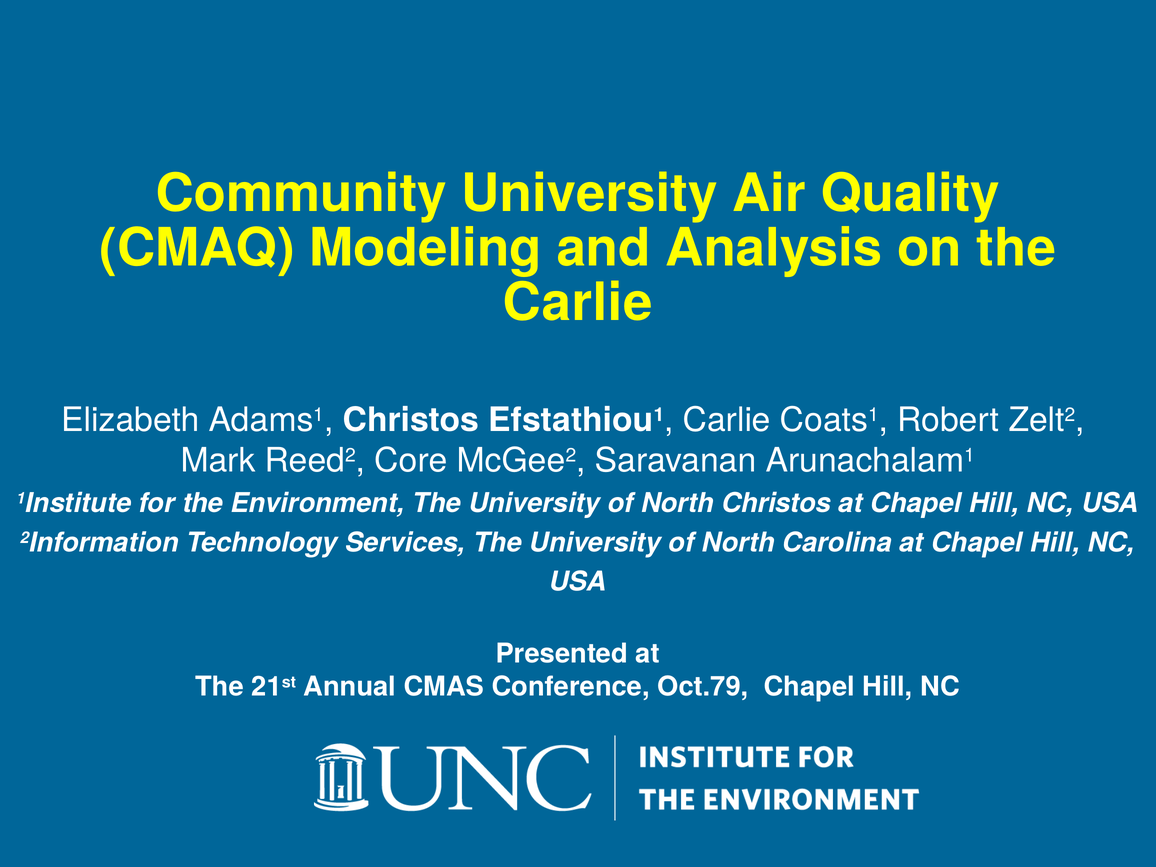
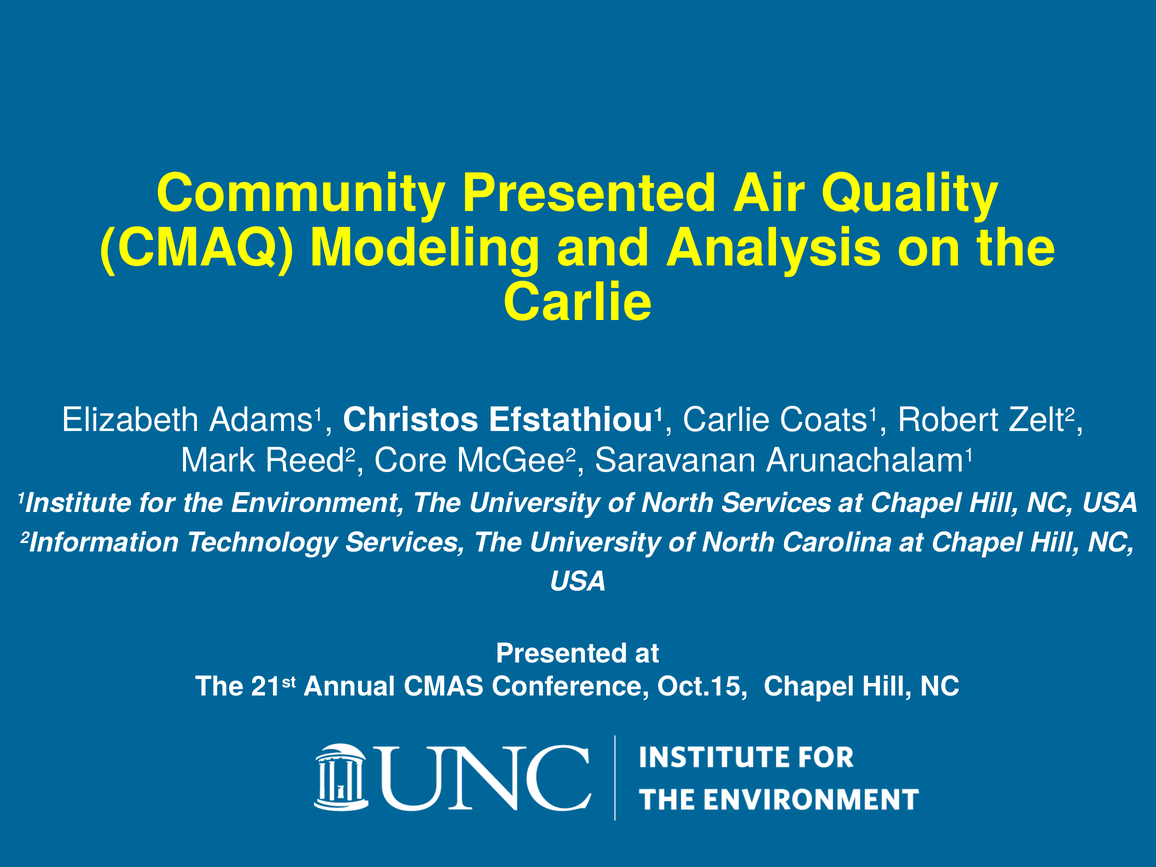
Community University: University -> Presented (589, 194)
North Christos: Christos -> Services (776, 503)
Oct.79: Oct.79 -> Oct.15 (703, 687)
